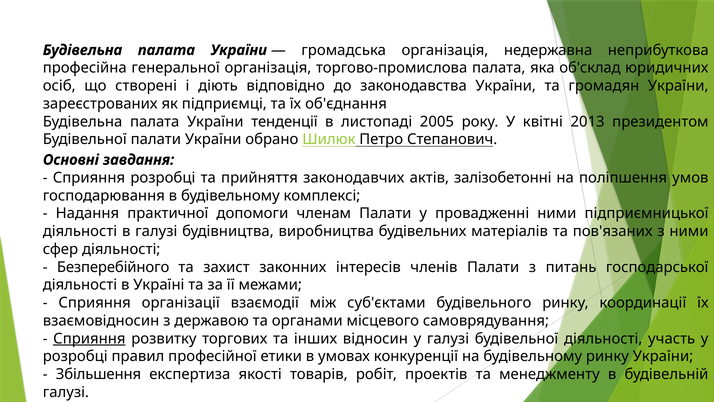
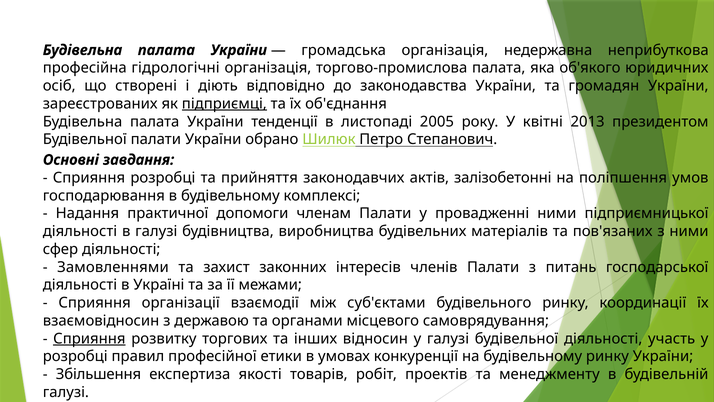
генеральної: генеральної -> гідрологічні (176, 68)
об'склад: об'склад -> об'якого (590, 68)
підприємці underline: none -> present (224, 104)
Безперебійного: Безперебійного -> Замовленнями (113, 267)
